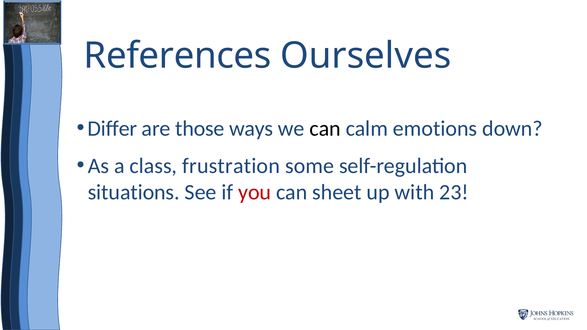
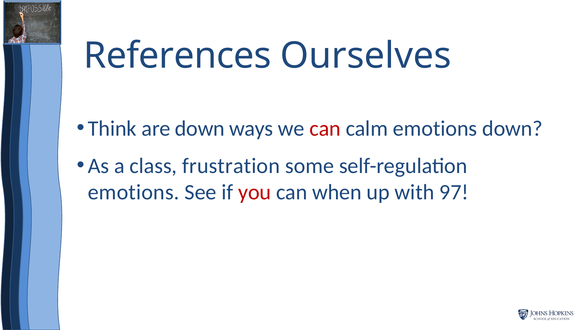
Differ: Differ -> Think (112, 129)
are those: those -> down (200, 129)
can colour: black -> red (325, 129)
situations: situations -> emotions (134, 192)
sheet: sheet -> when (337, 192)
23: 23 -> 97 (454, 192)
